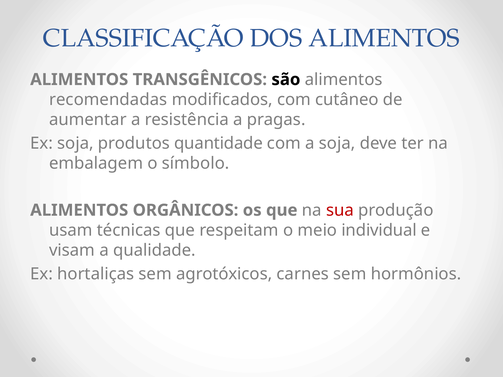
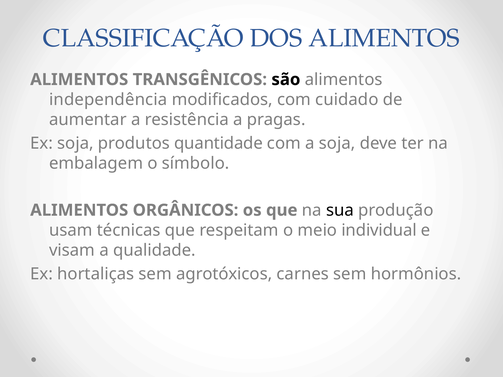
recomendadas: recomendadas -> independência (108, 100)
cutâneo: cutâneo -> cuidado (347, 100)
sua colour: red -> black (340, 210)
